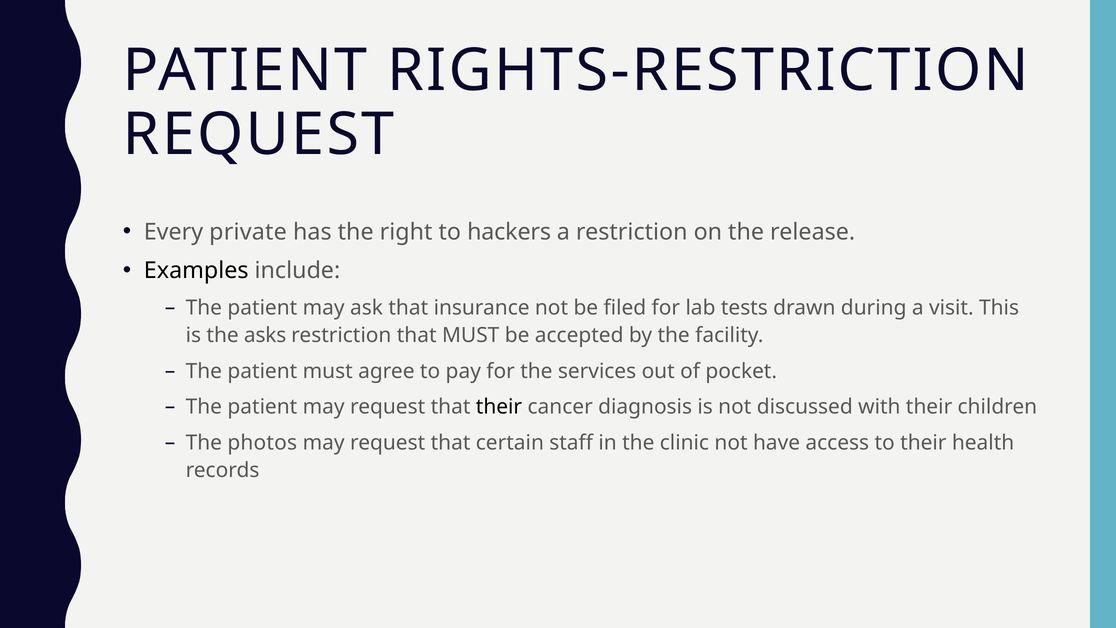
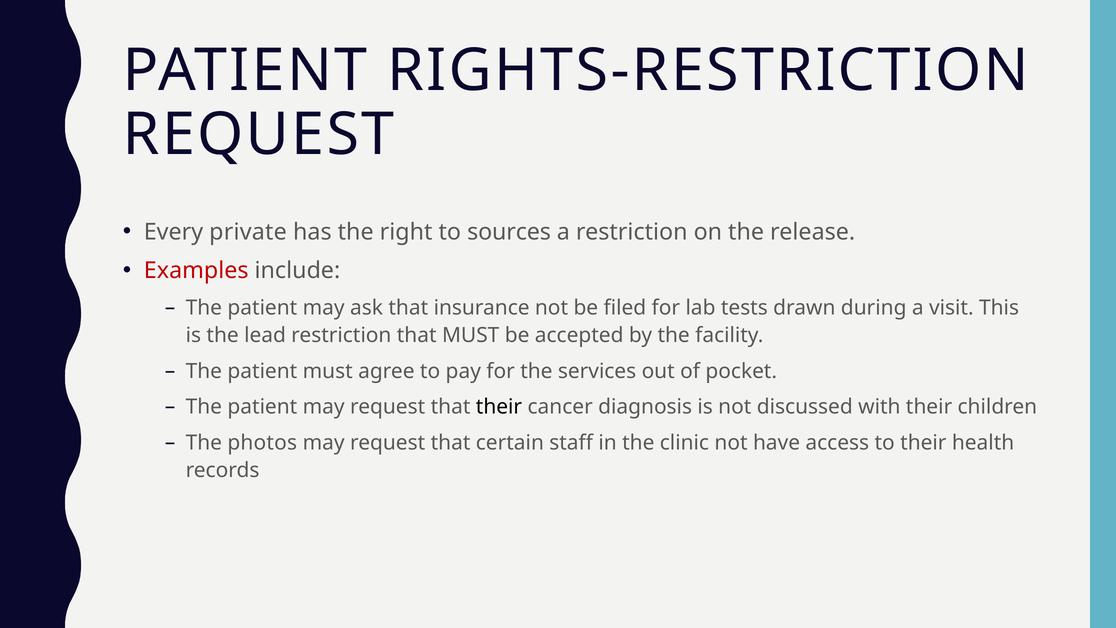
hackers: hackers -> sources (509, 232)
Examples colour: black -> red (196, 271)
asks: asks -> lead (265, 335)
